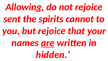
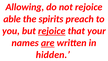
sent: sent -> able (12, 19)
cannot: cannot -> preach (80, 19)
rejoice underline: none -> present (52, 31)
